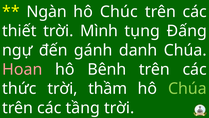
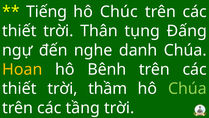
Ngàn: Ngàn -> Tiếng (47, 12)
Mình: Mình -> Thân (99, 31)
gánh: gánh -> nghe (93, 50)
Hoan colour: pink -> yellow (22, 69)
thức: thức -> thiết (19, 88)
